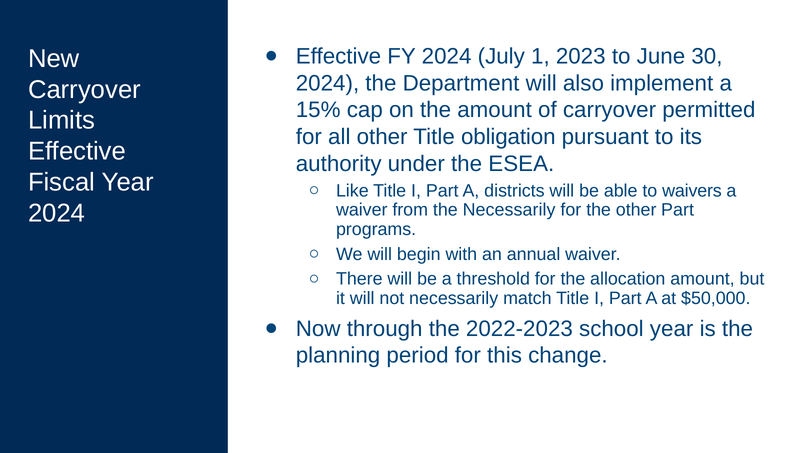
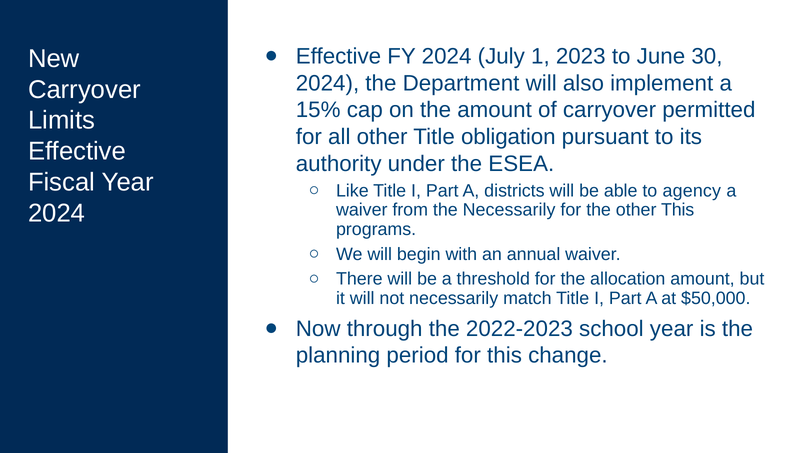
waivers: waivers -> agency (692, 190)
other Part: Part -> This (678, 210)
